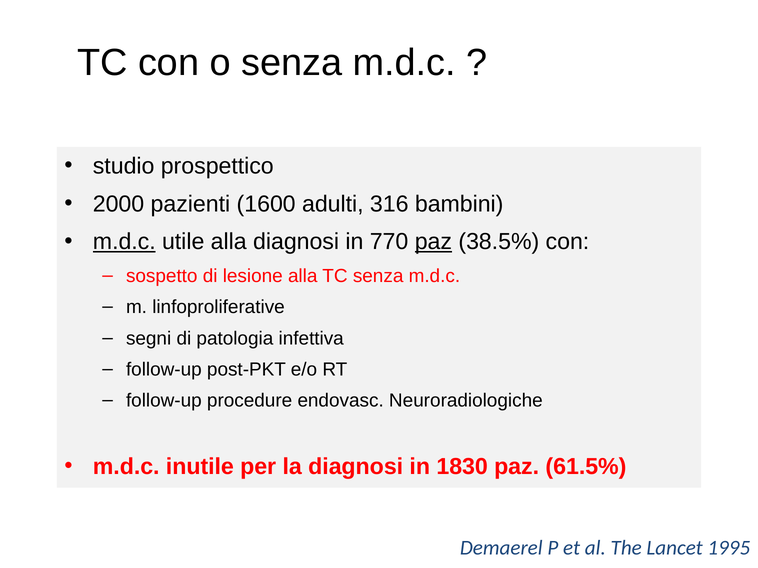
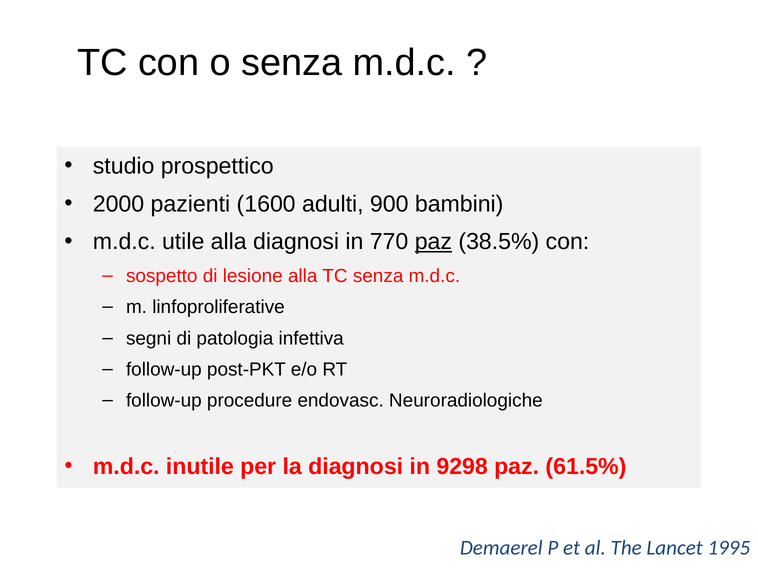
316: 316 -> 900 (389, 204)
m.d.c underline: present -> none (124, 242)
1830: 1830 -> 9298 (462, 467)
